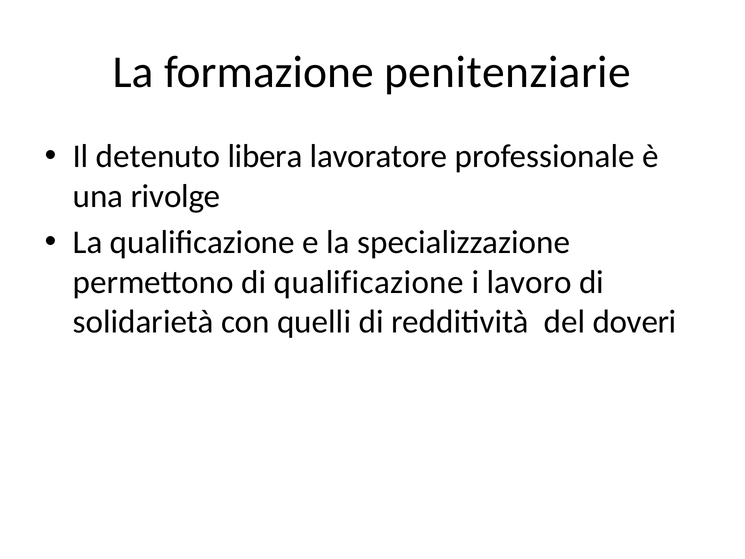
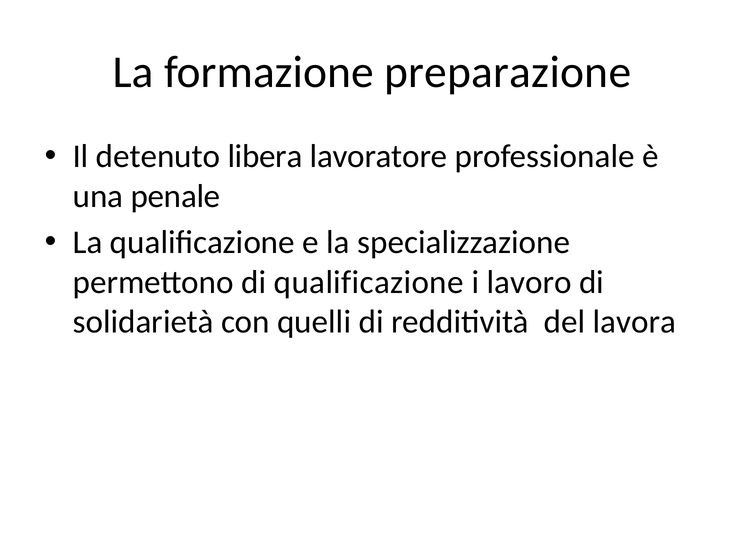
penitenziarie: penitenziarie -> preparazione (508, 72)
rivolge: rivolge -> penale (176, 196)
doveri: doveri -> lavora (634, 322)
